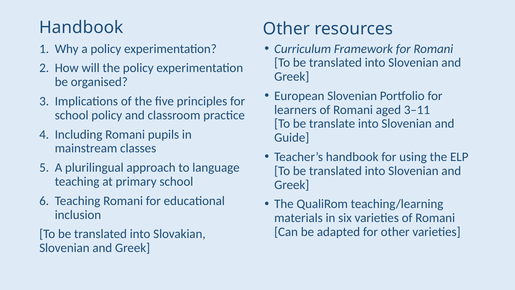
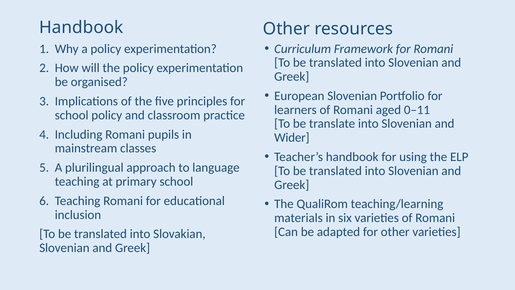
3–11: 3–11 -> 0–11 (417, 110)
Guide: Guide -> Wider (292, 137)
